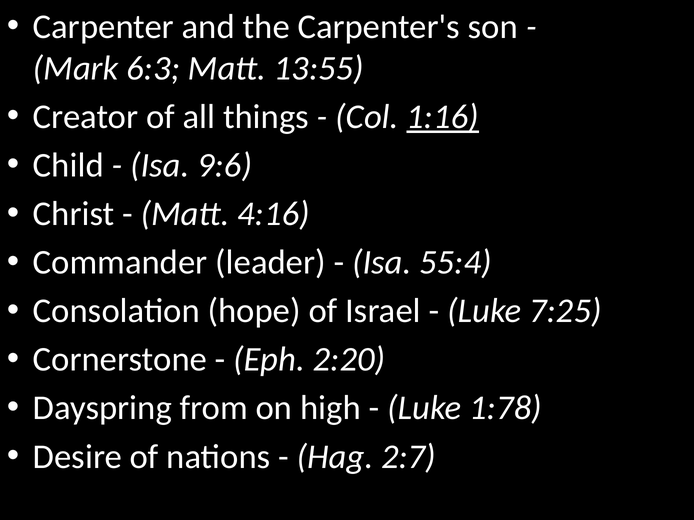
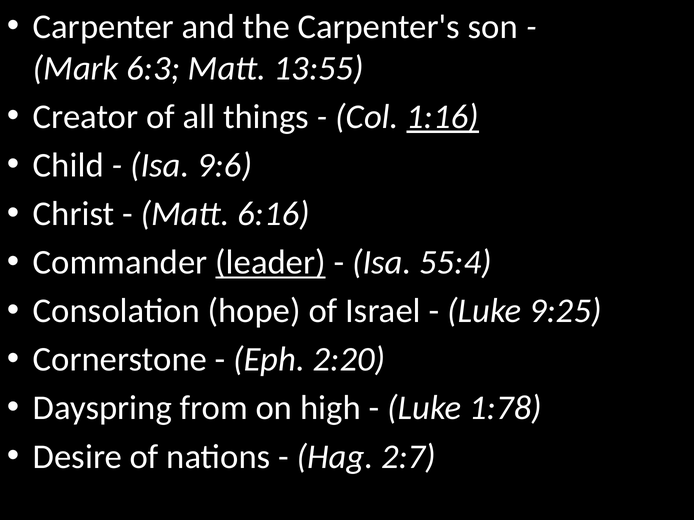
4:16: 4:16 -> 6:16 (273, 214)
leader underline: none -> present (271, 263)
7:25: 7:25 -> 9:25 (565, 311)
